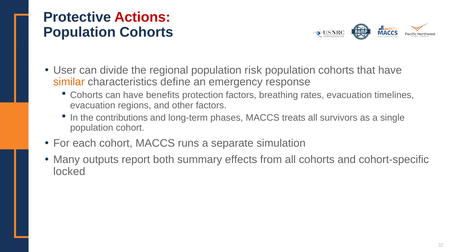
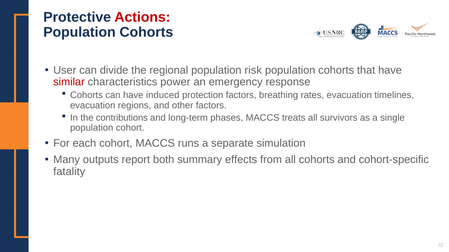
similar colour: orange -> red (69, 82)
define: define -> power (175, 82)
benefits: benefits -> induced (163, 95)
locked: locked -> fatality (69, 172)
